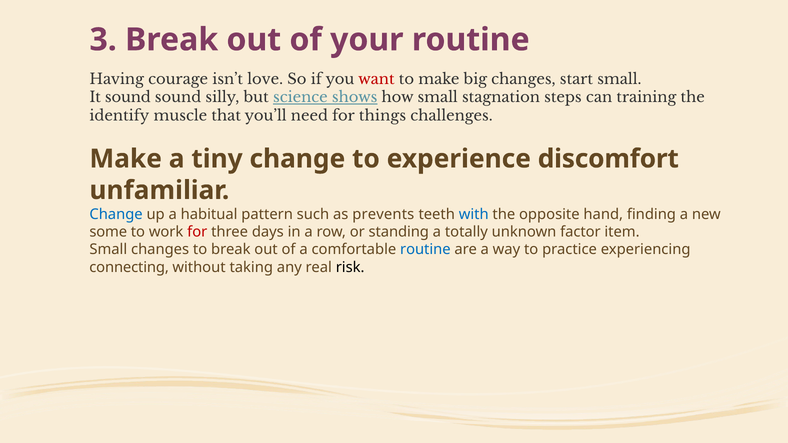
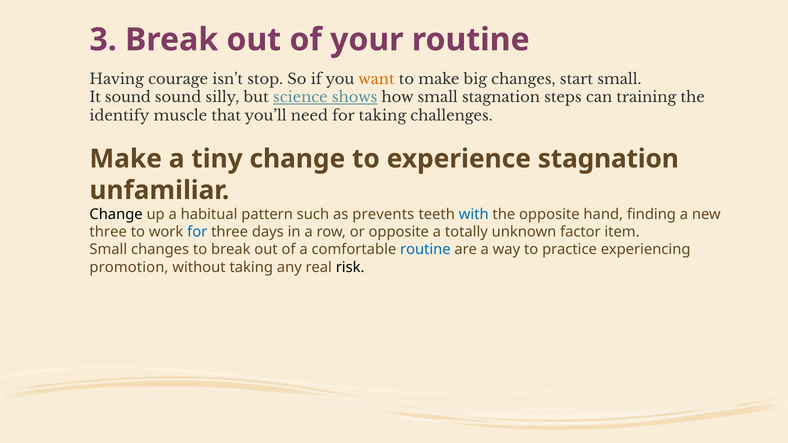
love: love -> stop (265, 80)
want colour: red -> orange (376, 80)
for things: things -> taking (383, 116)
experience discomfort: discomfort -> stagnation (608, 159)
Change colour: blue -> black (116, 214)
some: some -> three (108, 232)
for colour: red -> blue (197, 232)
or standing: standing -> opposite (399, 232)
connecting: connecting -> promotion (129, 267)
